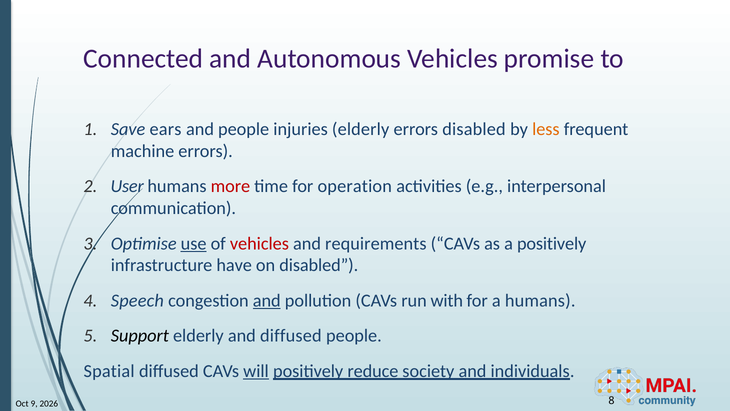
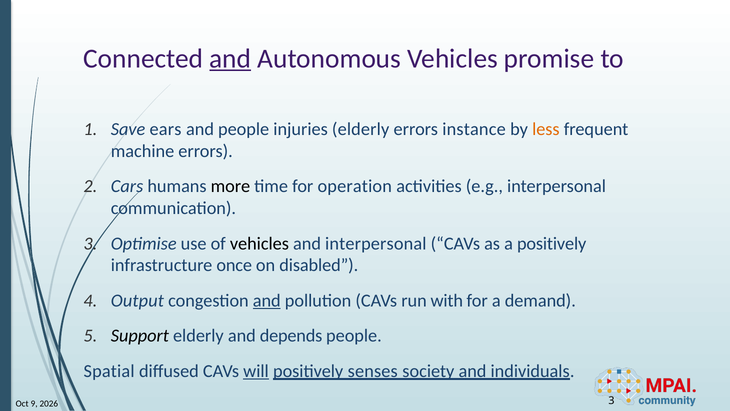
and underline: none -> present (230, 58)
errors disabled: disabled -> instance (474, 129)
User: User -> Cars (127, 186)
more colour: red -> black (230, 186)
use underline: present -> none (194, 243)
vehicles colour: red -> black (259, 243)
and requirements: requirements -> interpersonal (376, 243)
have: have -> once (234, 265)
Speech: Speech -> Output (137, 300)
a humans: humans -> demand (540, 300)
and diffused: diffused -> depends (291, 336)
reduce: reduce -> senses (373, 371)
8: 8 -> 3 (611, 400)
